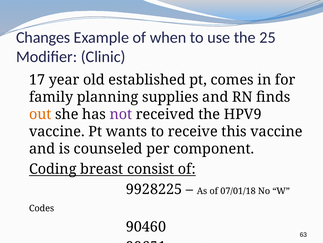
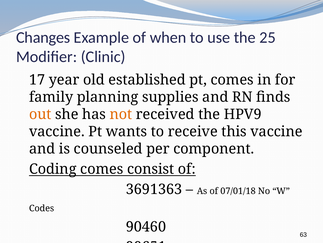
not colour: purple -> orange (121, 114)
Coding breast: breast -> comes (102, 169)
9928225: 9928225 -> 3691363 (154, 189)
